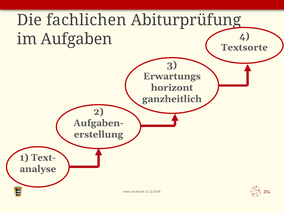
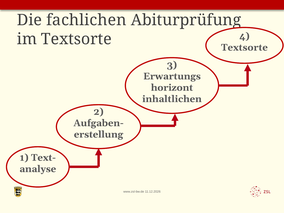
im Aufgaben: Aufgaben -> Textsorte (76, 39)
ganzheitlich: ganzheitlich -> inhaltlichen (172, 99)
